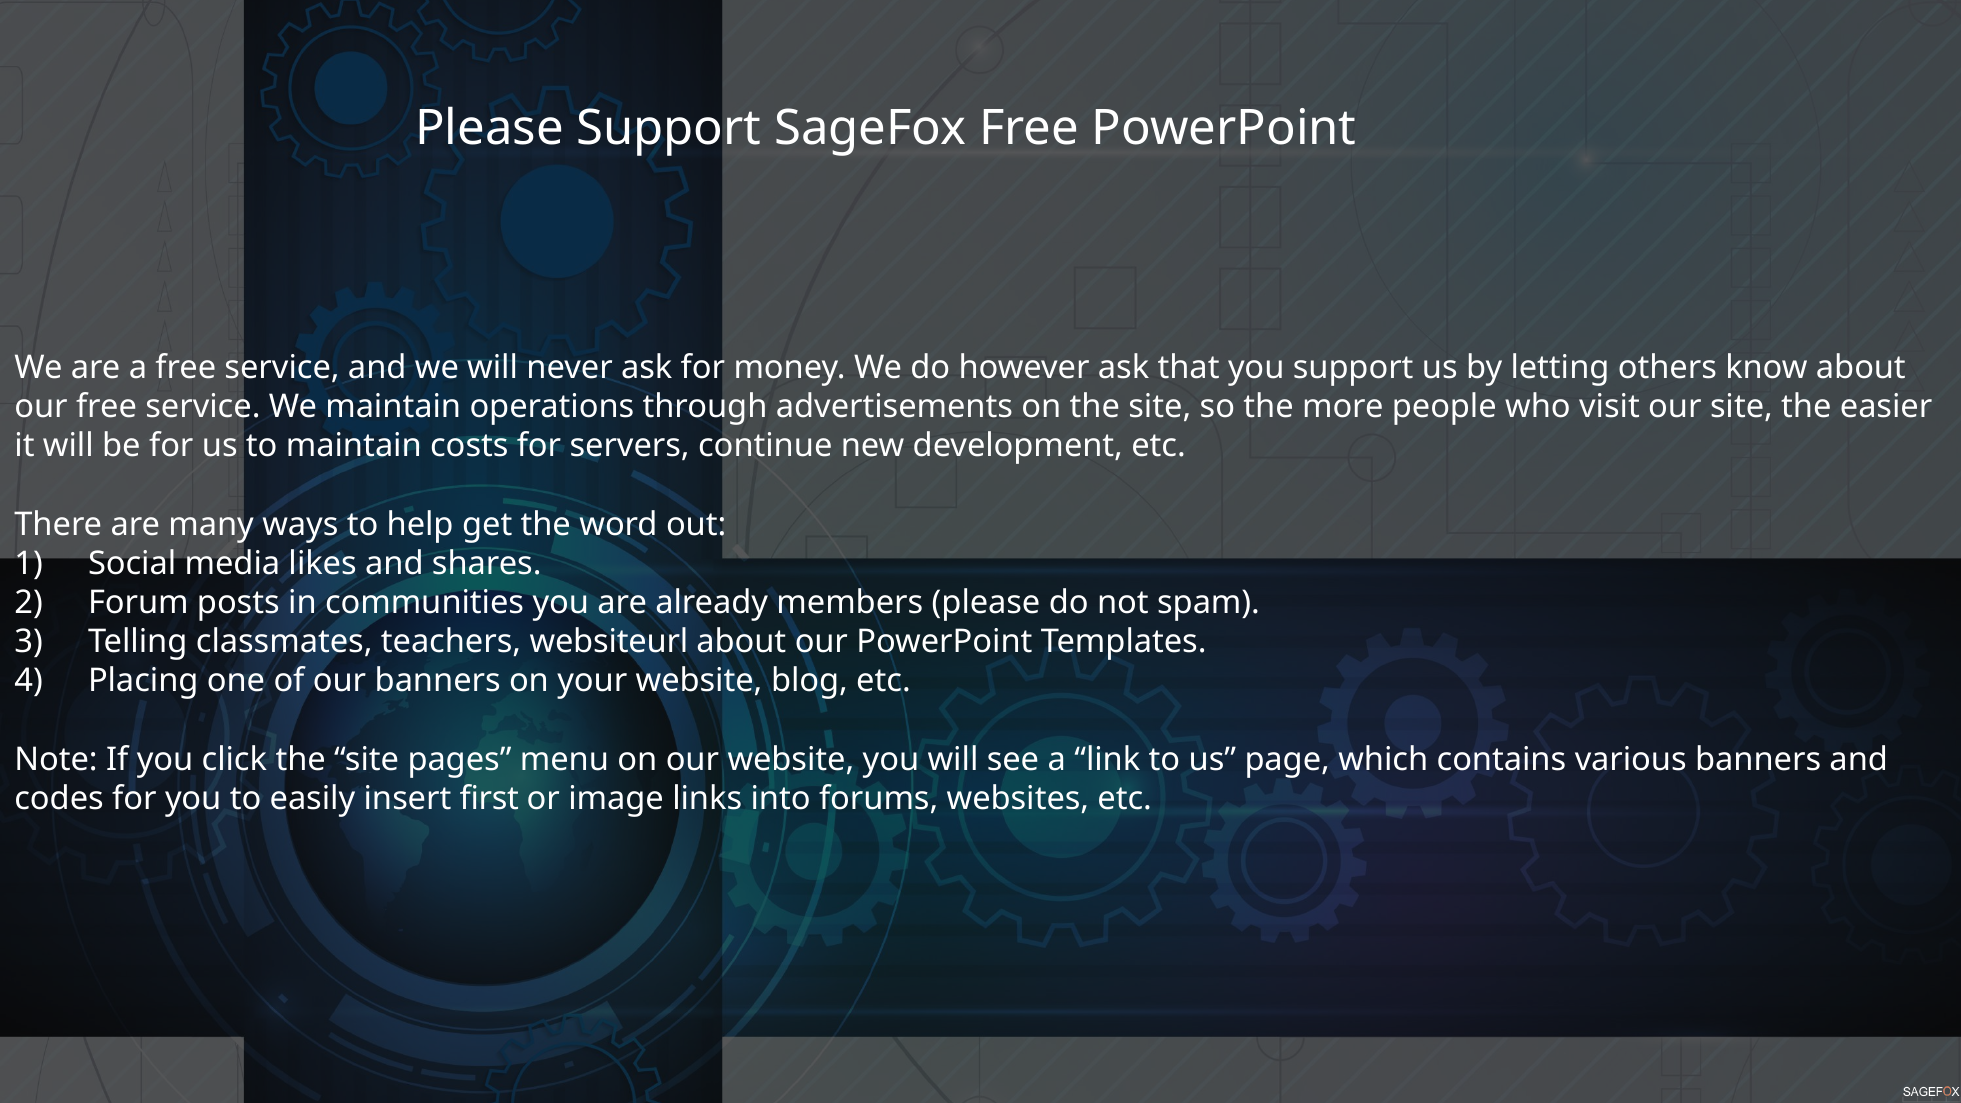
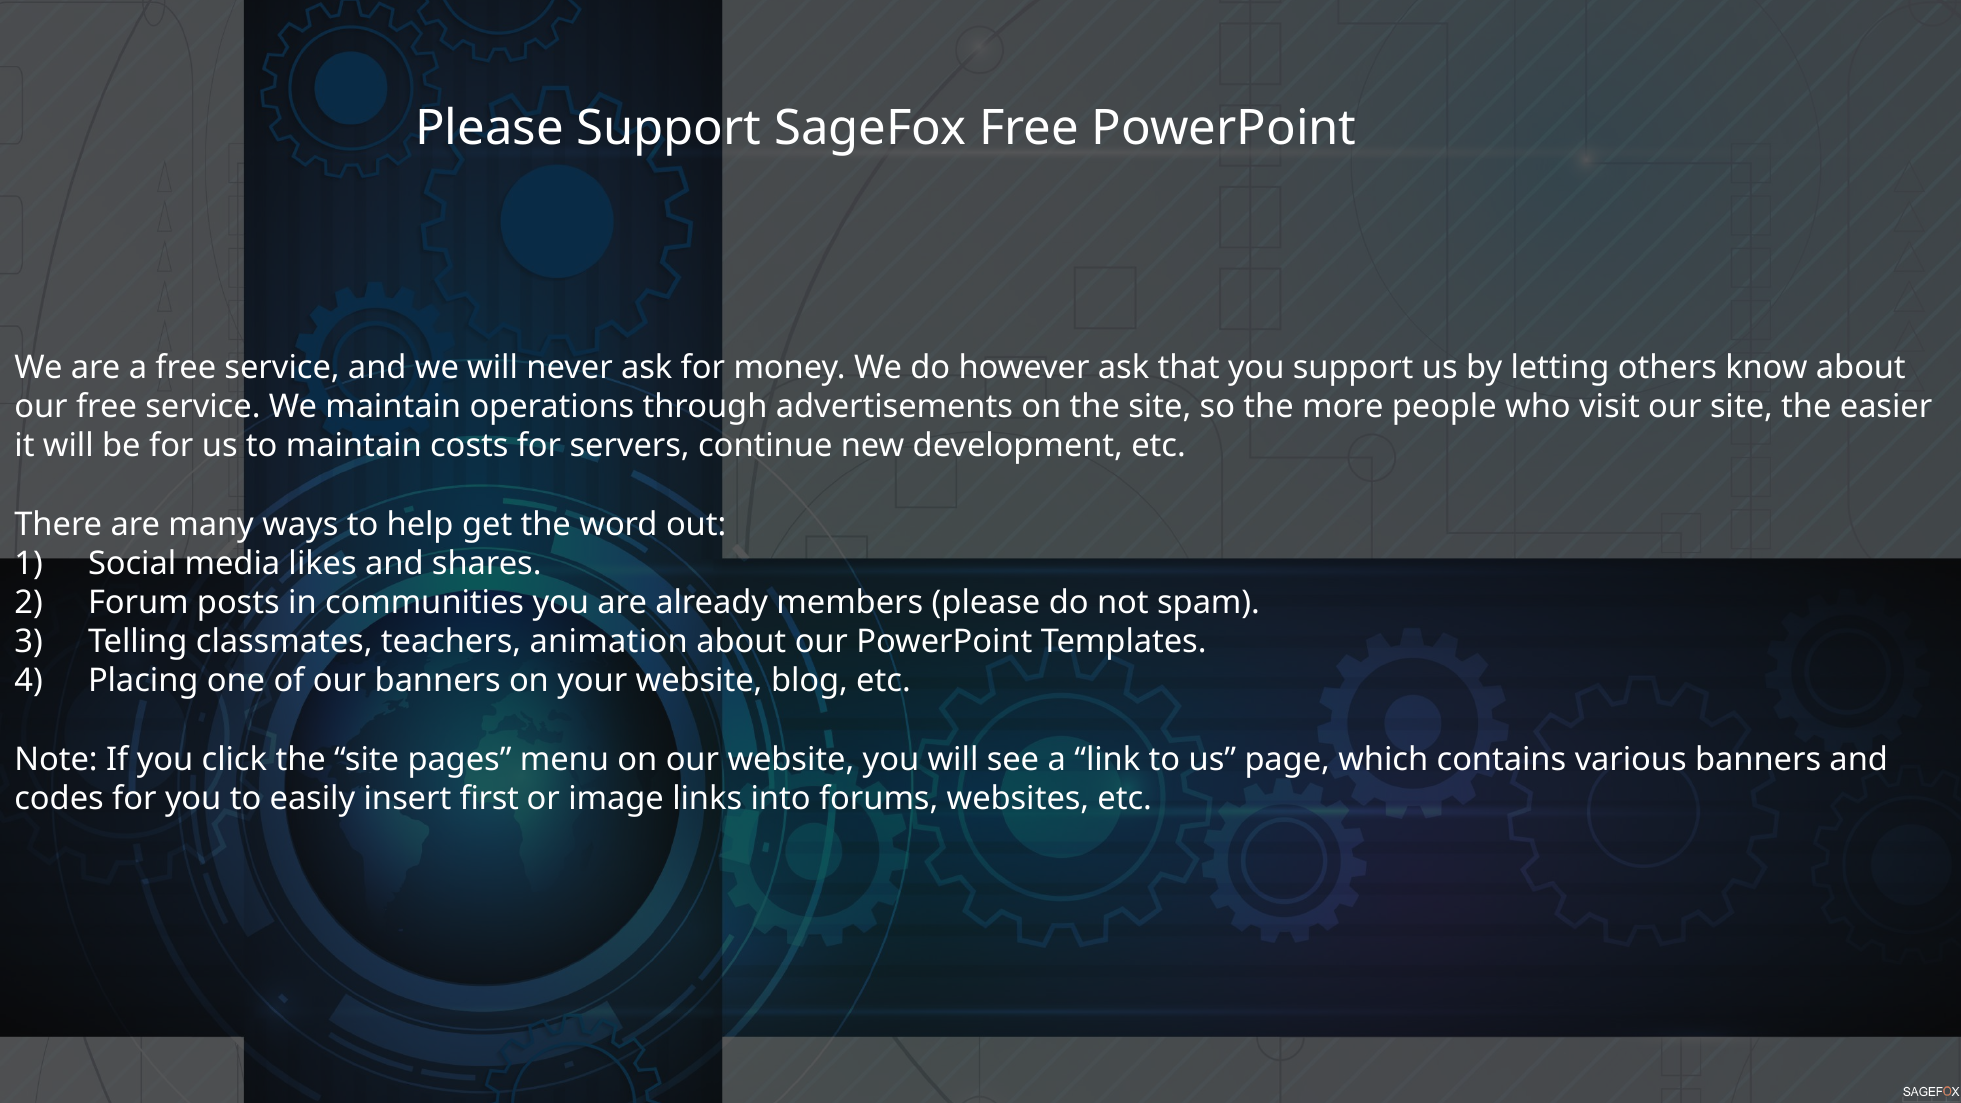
websiteurl: websiteurl -> animation (609, 642)
